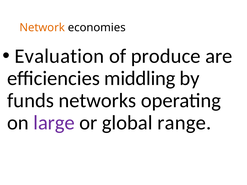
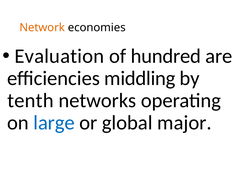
produce: produce -> hundred (166, 56)
funds: funds -> tenth (30, 101)
large colour: purple -> blue (54, 123)
range: range -> major (184, 123)
